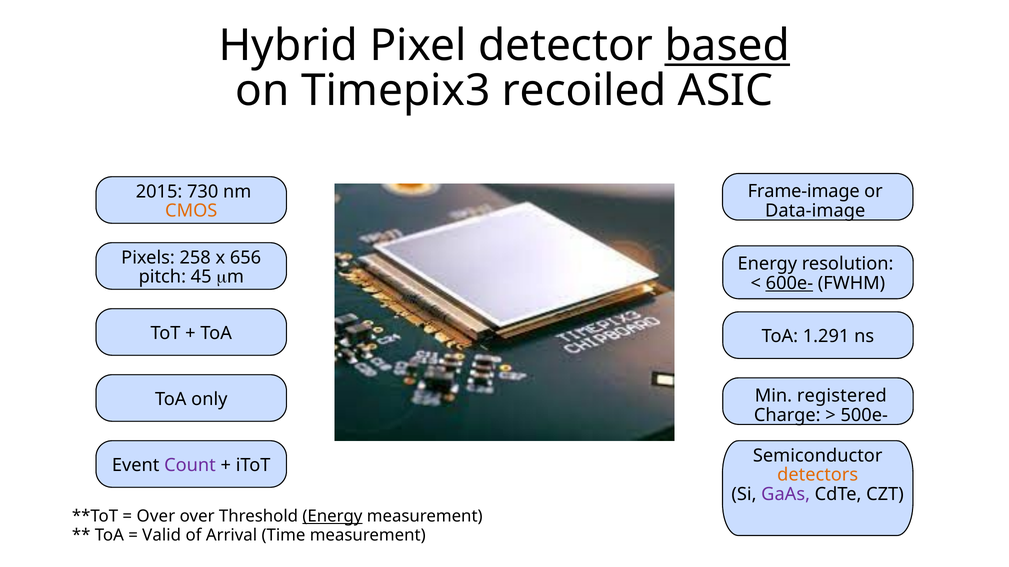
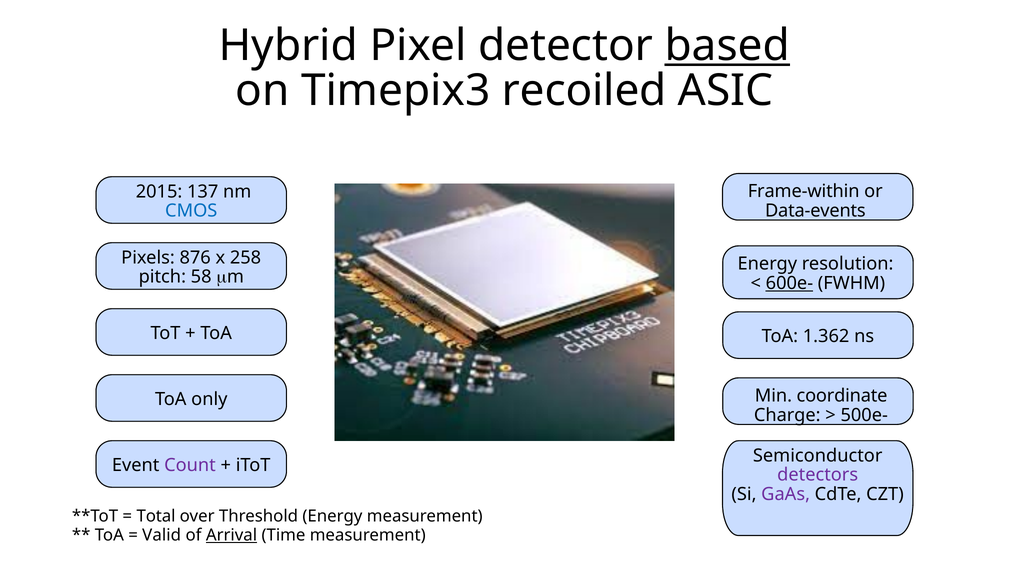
Frame-image: Frame-image -> Frame-within (804, 191)
730: 730 -> 137 (203, 192)
Data-image: Data-image -> Data-events (815, 211)
CMOS colour: orange -> blue (191, 211)
258: 258 -> 876 (195, 258)
656: 656 -> 258 (246, 258)
45: 45 -> 58 (201, 277)
1.291: 1.291 -> 1.362 (826, 336)
registered: registered -> coordinate (842, 396)
detectors colour: orange -> purple (818, 475)
Over: Over -> Total (156, 517)
Energy underline: present -> none (332, 517)
Arrival underline: none -> present (232, 536)
